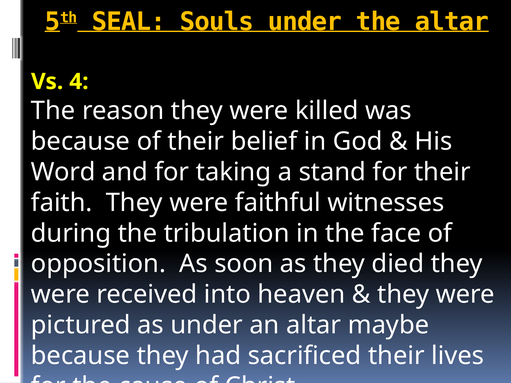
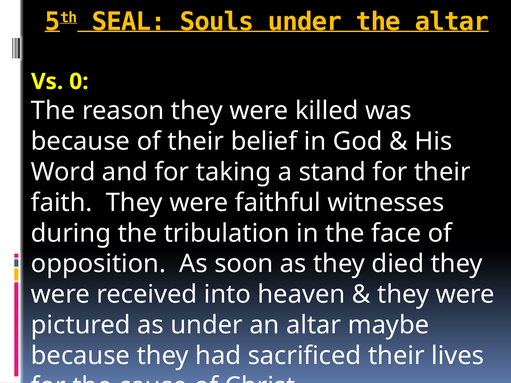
4: 4 -> 0 (79, 82)
